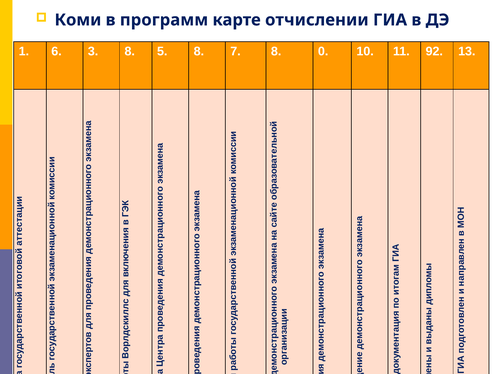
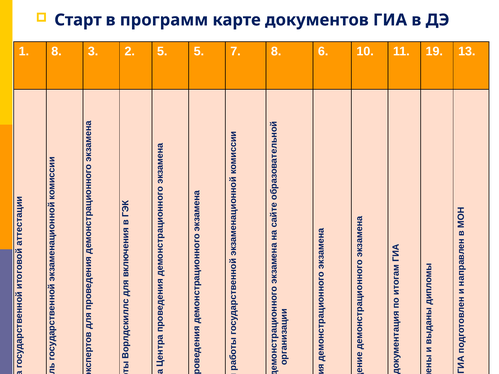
Коми: Коми -> Старт (78, 20)
отчислении: отчислении -> документов (317, 20)
1 6: 6 -> 8 (56, 51)
3 8: 8 -> 2 (130, 51)
5 8: 8 -> 5 (199, 51)
0: 0 -> 6 (323, 51)
92: 92 -> 19 (434, 51)
